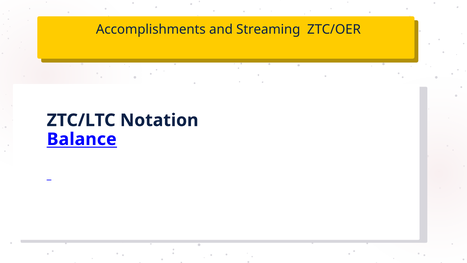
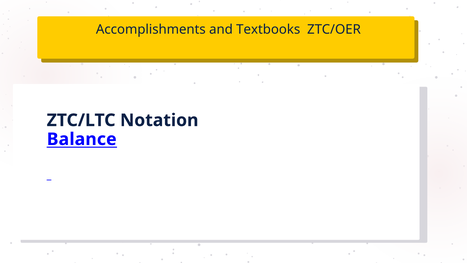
Streaming: Streaming -> Textbooks (268, 29)
